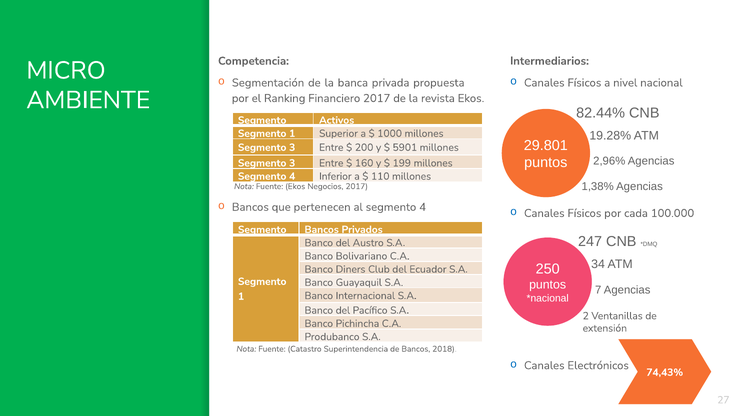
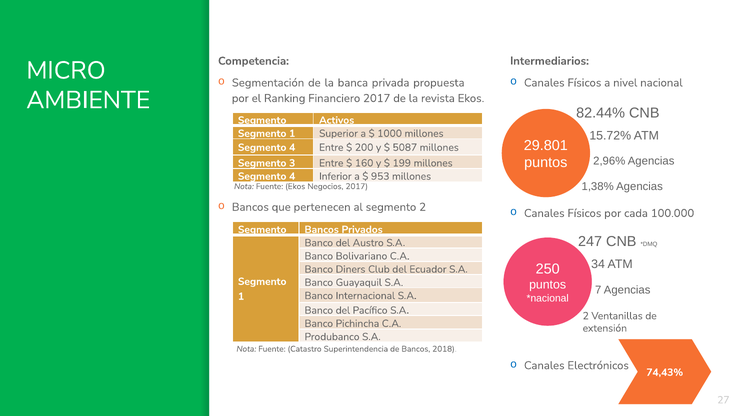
19.28%: 19.28% -> 15.72% (610, 136)
3: 3 -> 4 (292, 148)
5901: 5901 -> 5087 (405, 148)
110: 110 -> 953 (380, 176)
al segmento 4: 4 -> 2 (423, 207)
